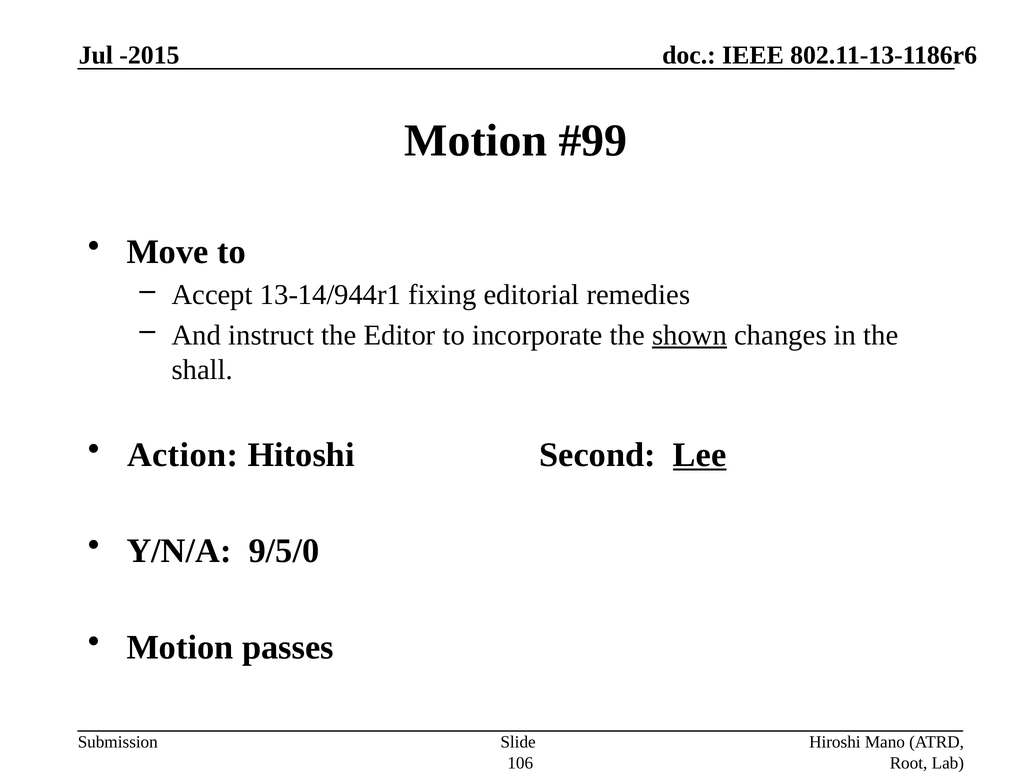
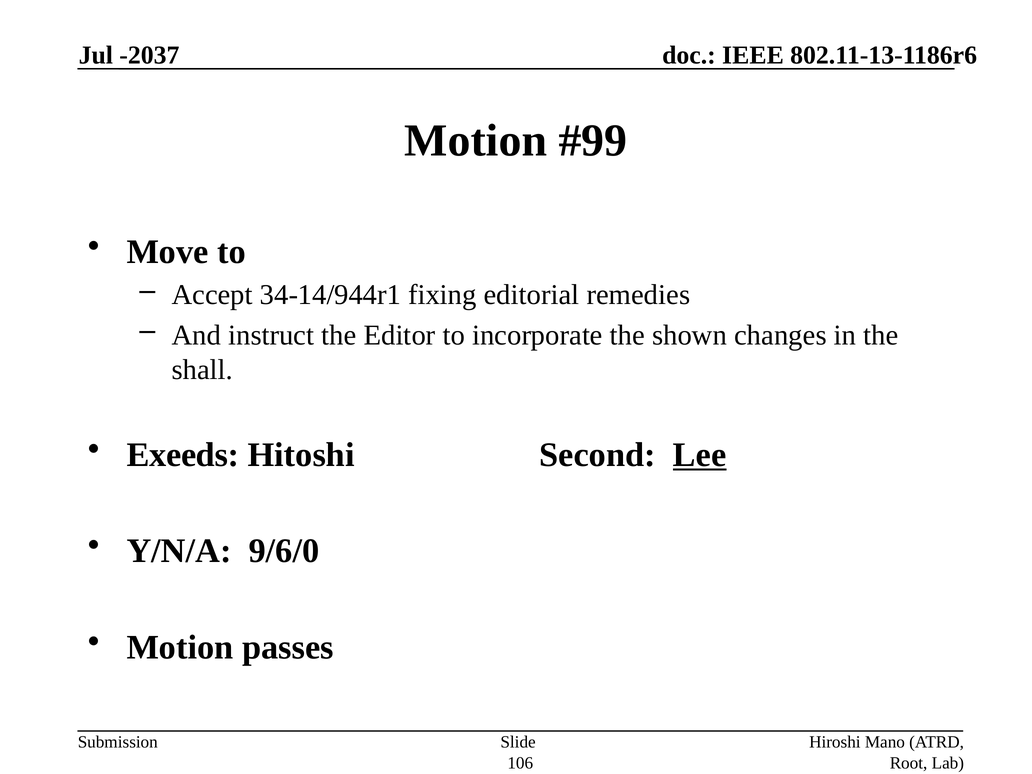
-2015: -2015 -> -2037 (149, 55)
13-14/944r1: 13-14/944r1 -> 34-14/944r1 (330, 295)
shown underline: present -> none (690, 335)
Action: Action -> Exeeds (183, 455)
9/5/0: 9/5/0 -> 9/6/0 (284, 551)
